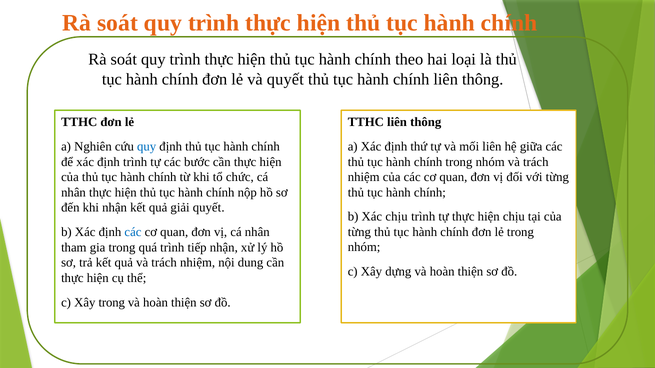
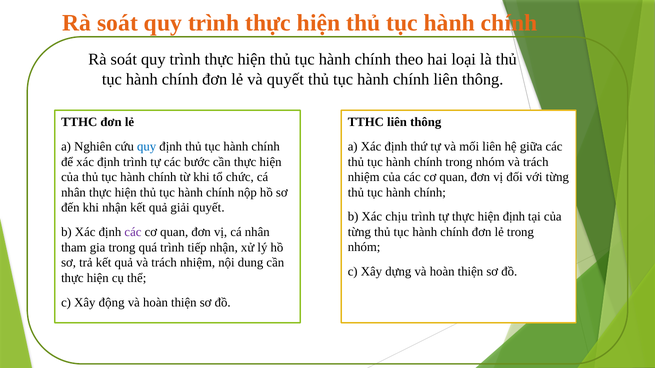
hiện chịu: chịu -> định (514, 217)
các colour: blue -> purple (133, 232)
Xây trong: trong -> động (112, 303)
